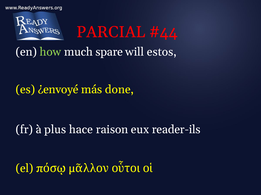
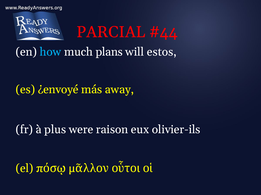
how colour: light green -> light blue (50, 52)
spare: spare -> plans (109, 52)
done: done -> away (119, 90)
hace: hace -> were (81, 130)
reader-ils: reader-ils -> olivier-ils (176, 130)
